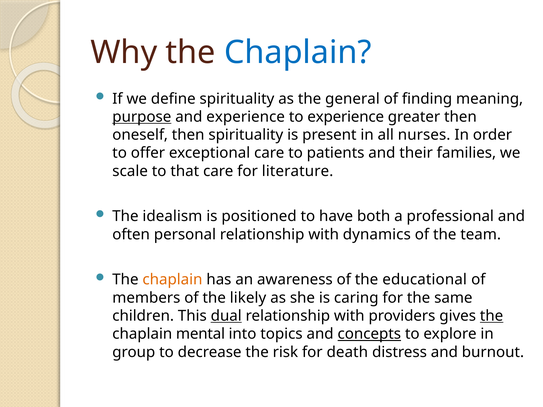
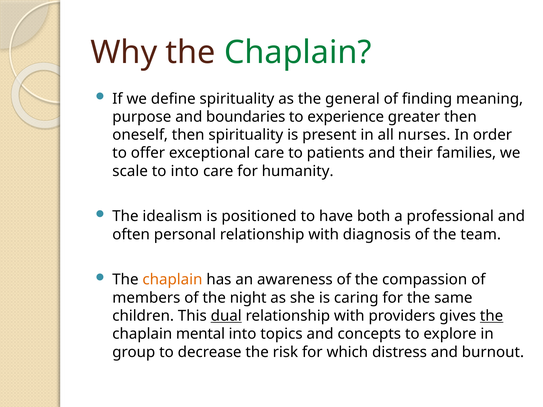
Chaplain colour: blue -> green (298, 53)
purpose underline: present -> none (142, 117)
and experience: experience -> boundaries (246, 117)
to that: that -> into (185, 171)
literature: literature -> humanity (298, 171)
dynamics: dynamics -> diagnosis (377, 235)
educational: educational -> compassion (425, 280)
likely: likely -> night (248, 298)
concepts underline: present -> none (369, 334)
death: death -> which (347, 352)
